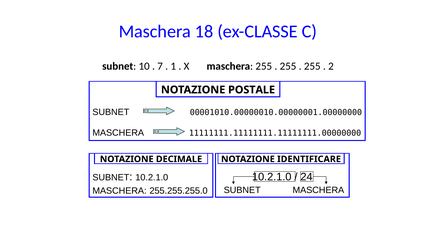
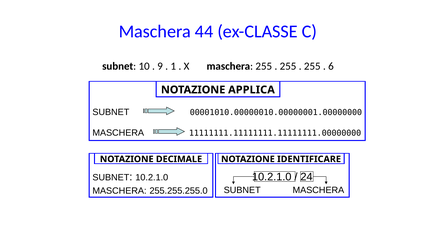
18: 18 -> 44 (204, 32)
7: 7 -> 9 (160, 66)
2: 2 -> 6 (331, 66)
POSTALE: POSTALE -> APPLICA (251, 90)
